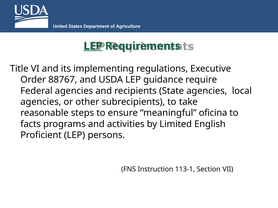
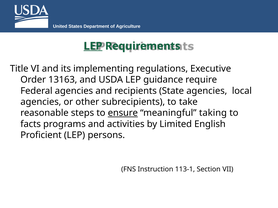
88767: 88767 -> 13163 (63, 80)
ensure underline: none -> present (123, 113)
oficina: oficina -> taking (213, 113)
